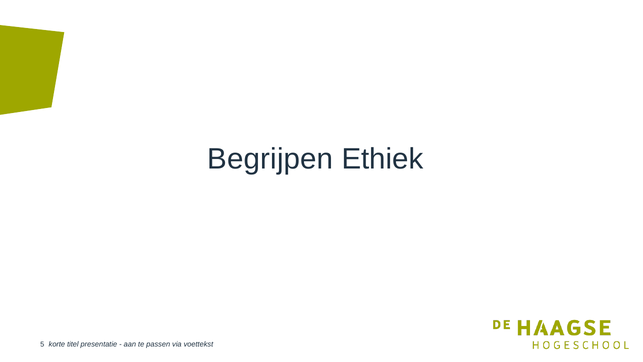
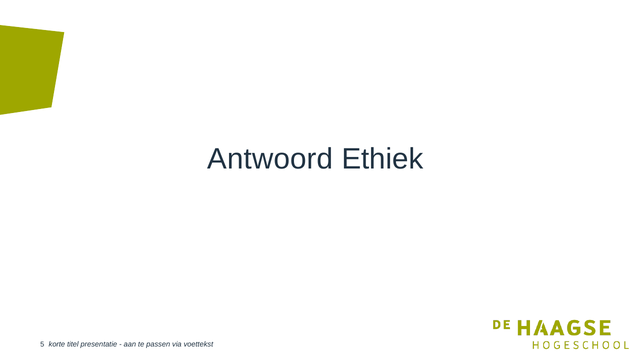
Begrijpen: Begrijpen -> Antwoord (270, 159)
